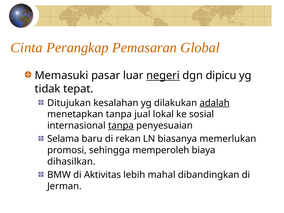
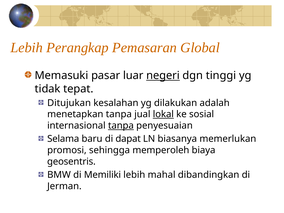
Cinta: Cinta -> Lebih (27, 48)
dipicu: dipicu -> tinggi (221, 76)
adalah underline: present -> none (215, 103)
lokal underline: none -> present (163, 114)
rekan: rekan -> dapat (128, 139)
dihasilkan: dihasilkan -> geosentris (71, 162)
Aktivitas: Aktivitas -> Memiliki (102, 175)
